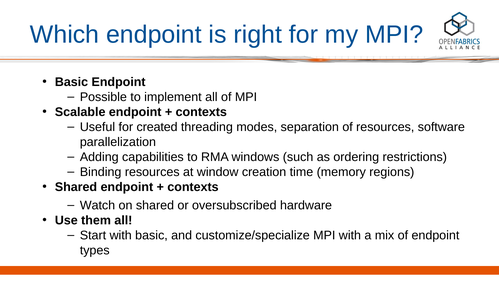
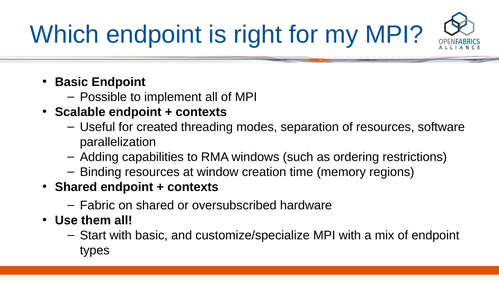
Watch: Watch -> Fabric (97, 205)
